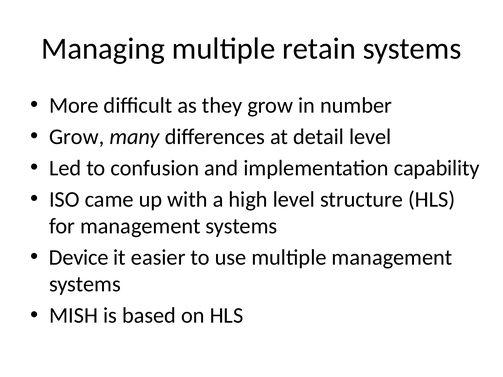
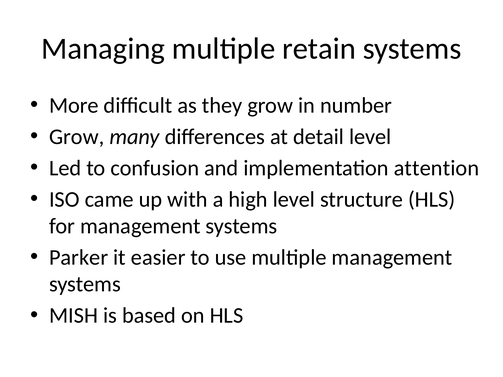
capability: capability -> attention (437, 168)
Device: Device -> Parker (79, 258)
